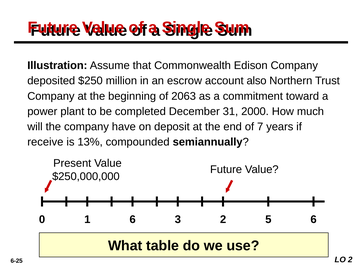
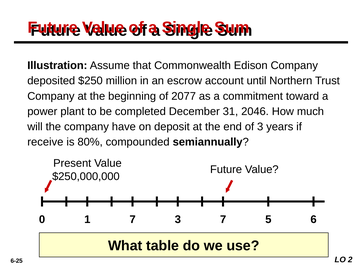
also: also -> until (257, 81)
2063: 2063 -> 2077 (184, 96)
2000: 2000 -> 2046 (255, 111)
of 7: 7 -> 3 (260, 126)
13%: 13% -> 80% (90, 142)
1 6: 6 -> 7 (133, 219)
3 2: 2 -> 7 (223, 219)
